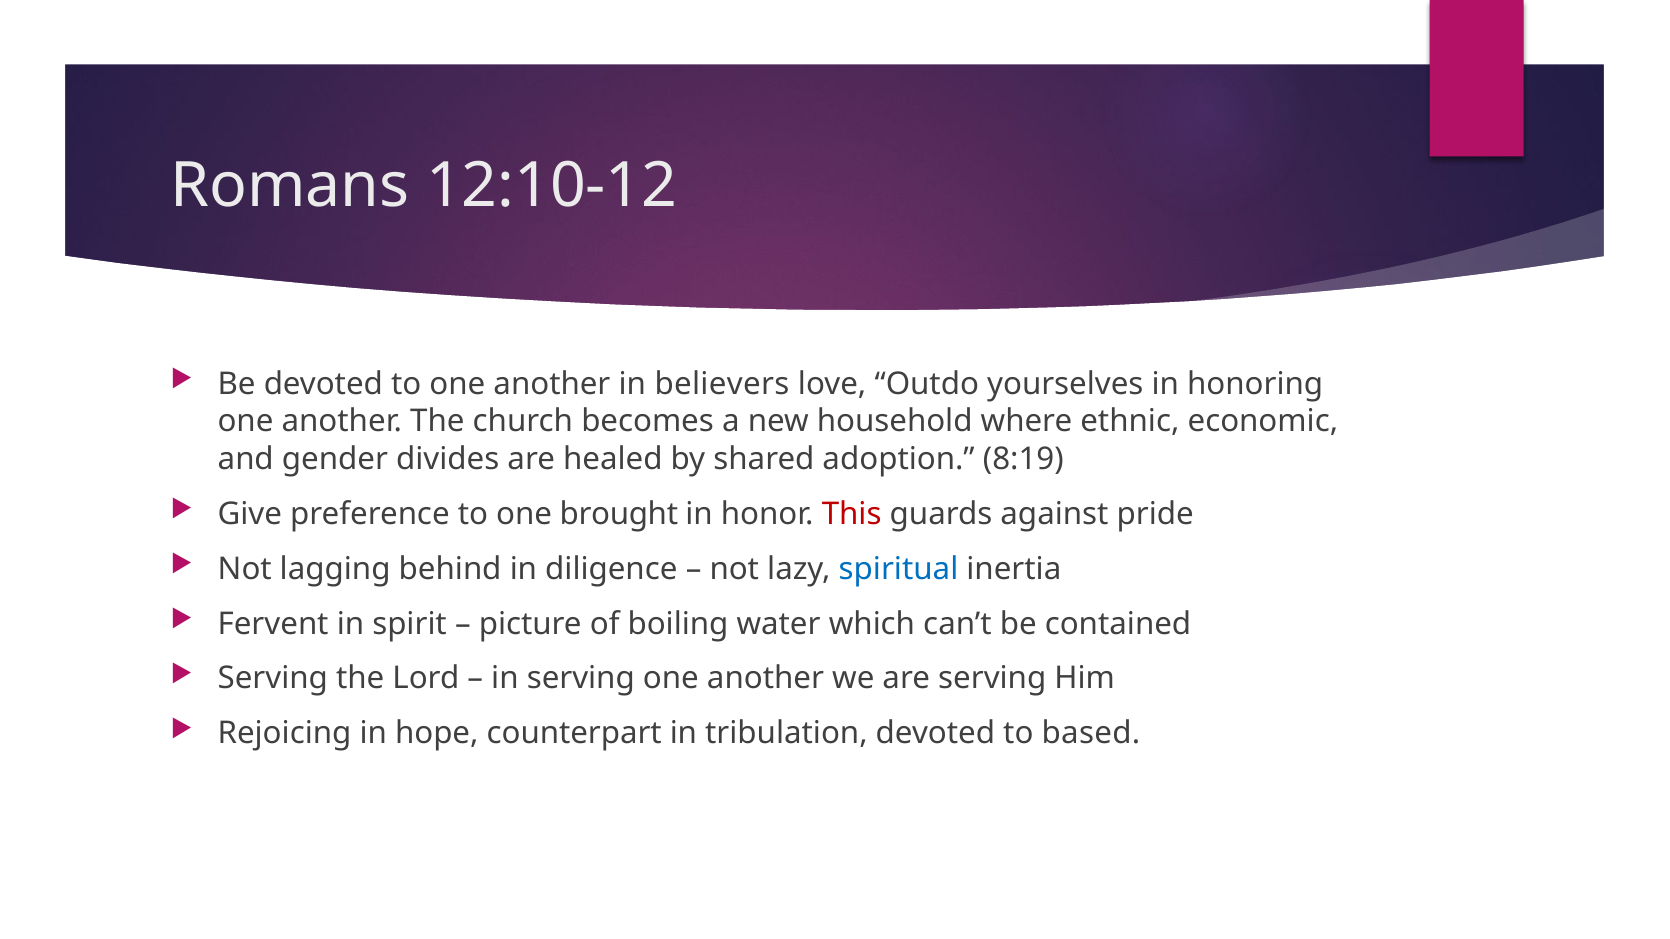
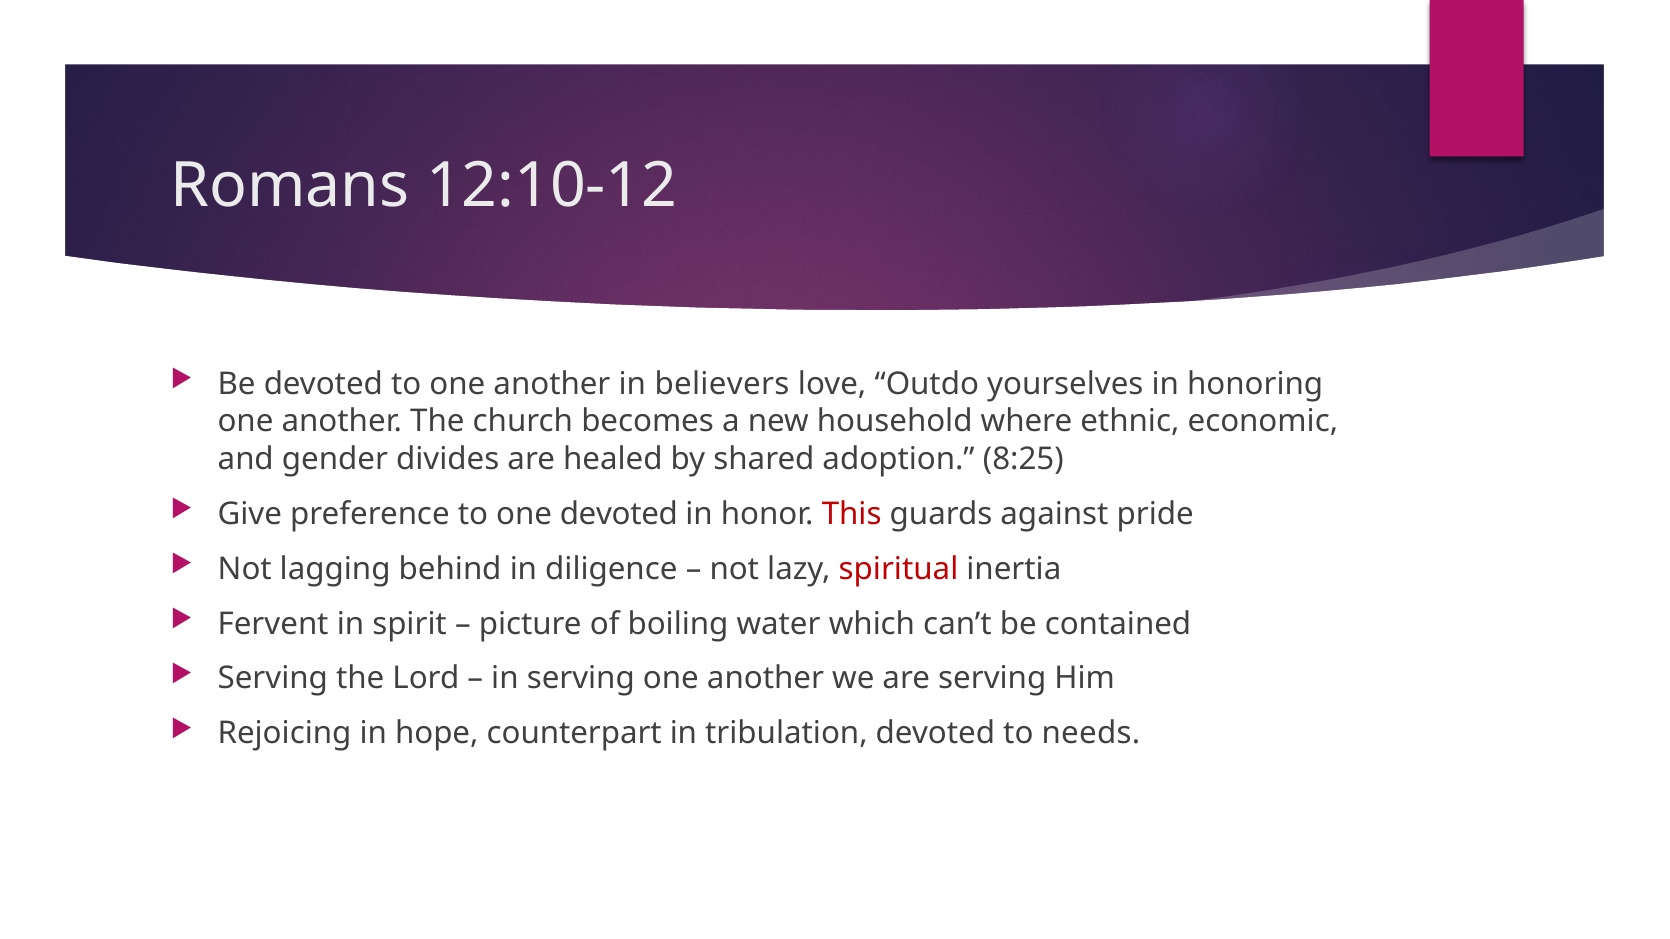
8:19: 8:19 -> 8:25 (1023, 459)
one brought: brought -> devoted (619, 514)
spiritual colour: blue -> red (899, 569)
based: based -> needs (1091, 734)
